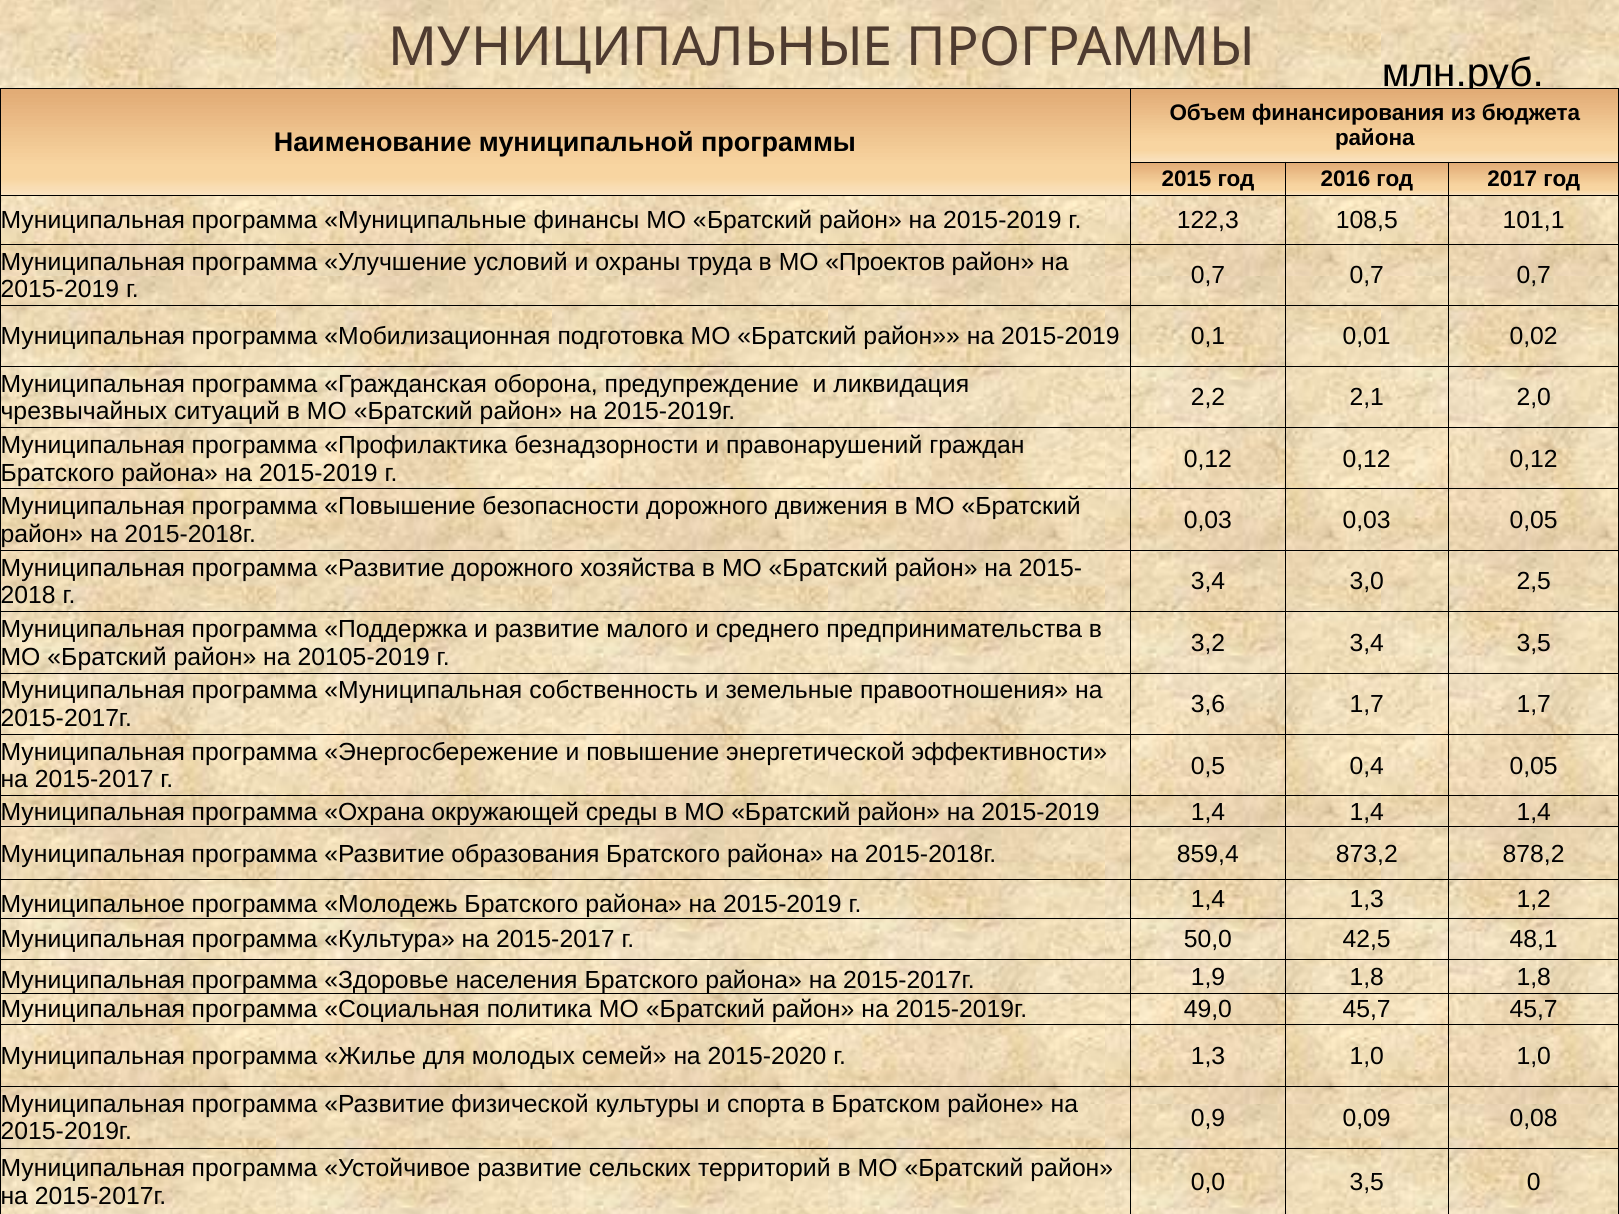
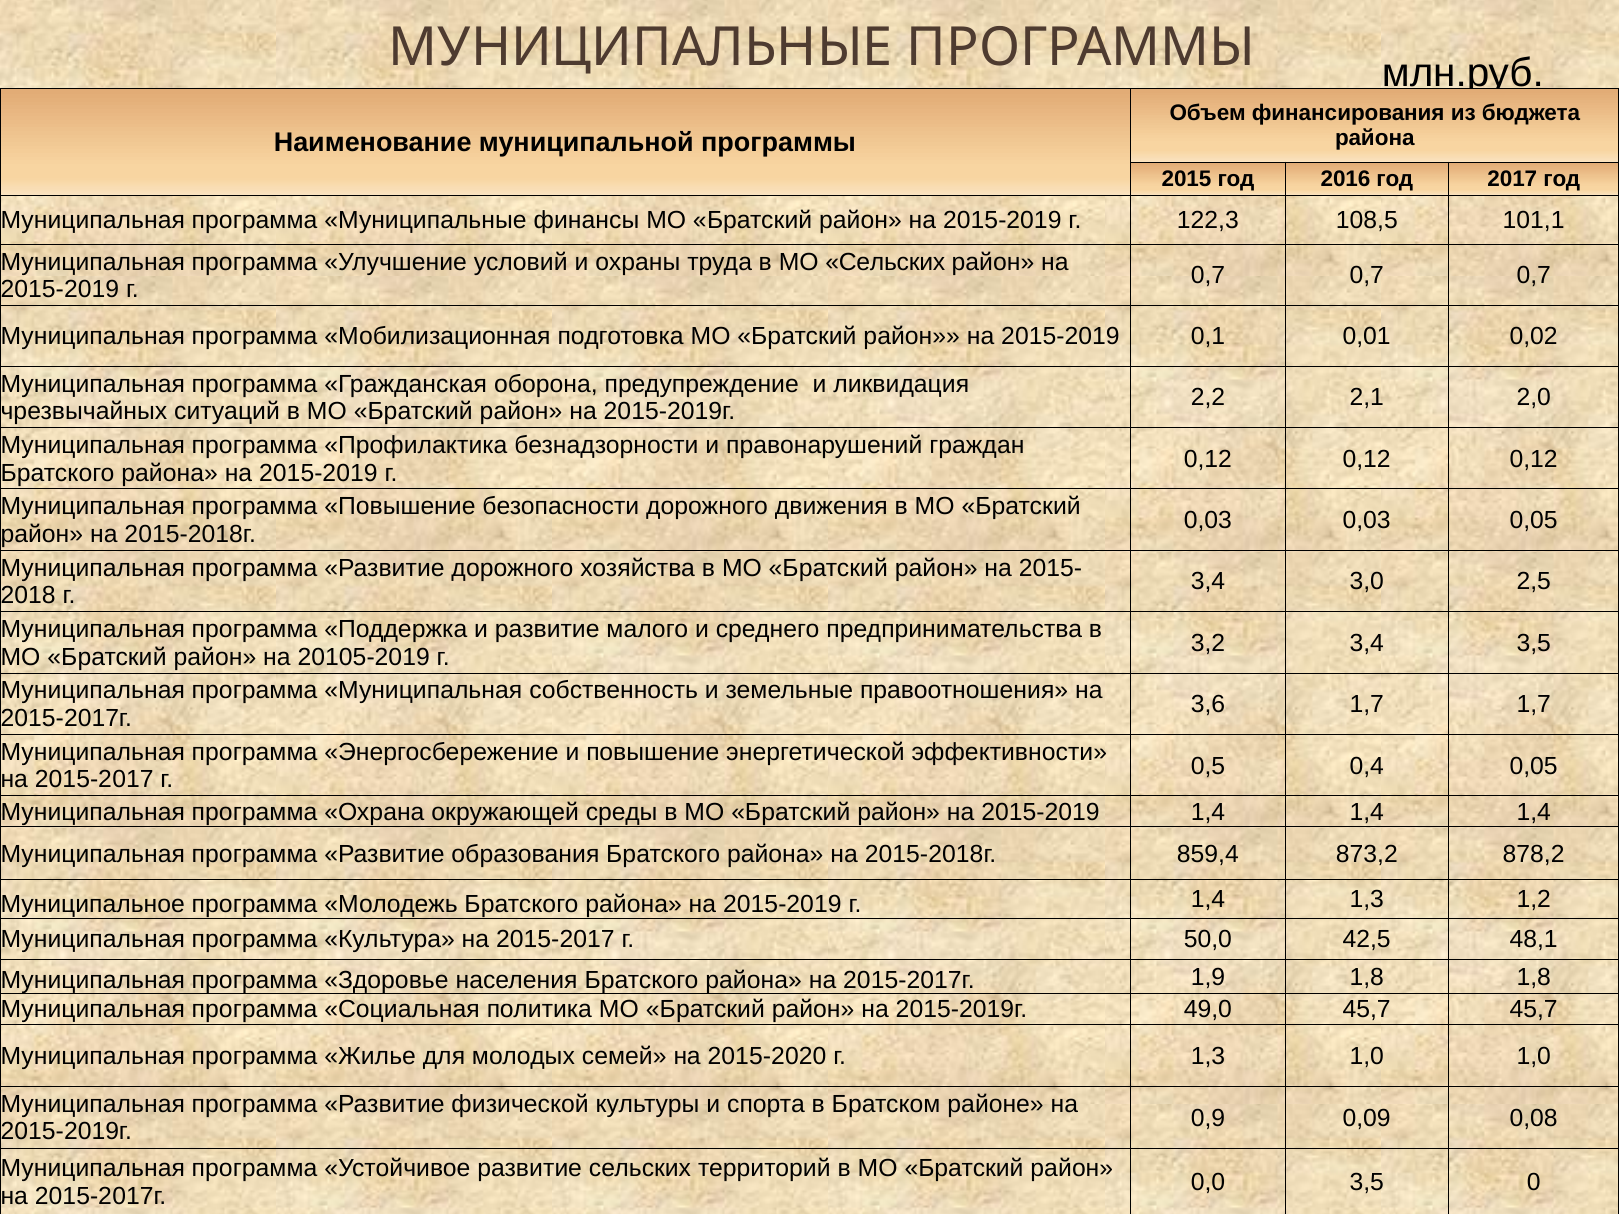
МО Проектов: Проектов -> Сельских (885, 262)
